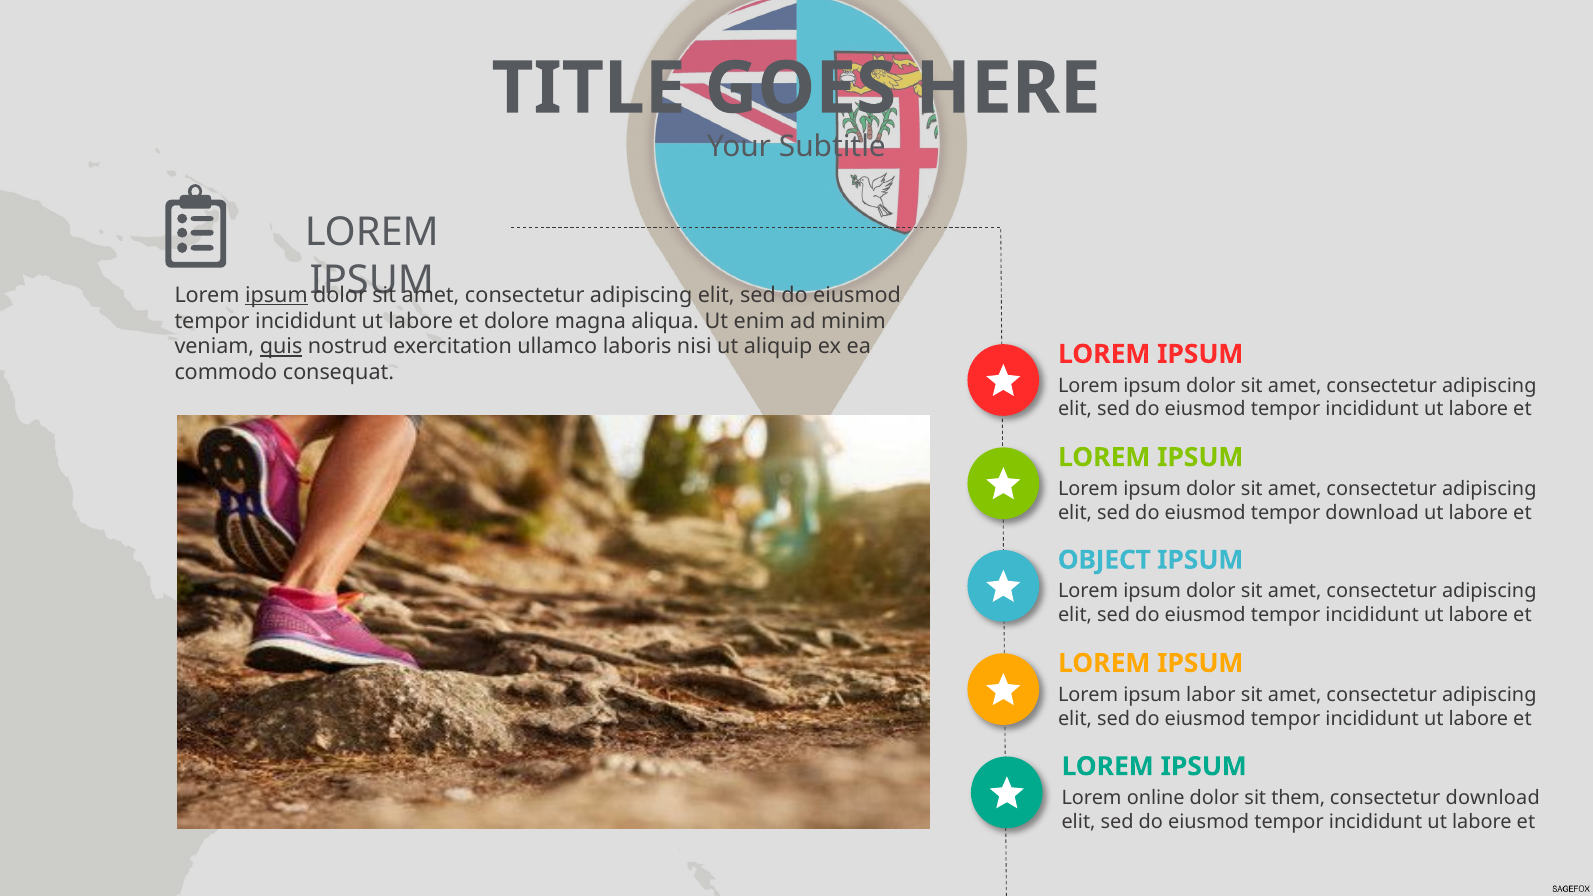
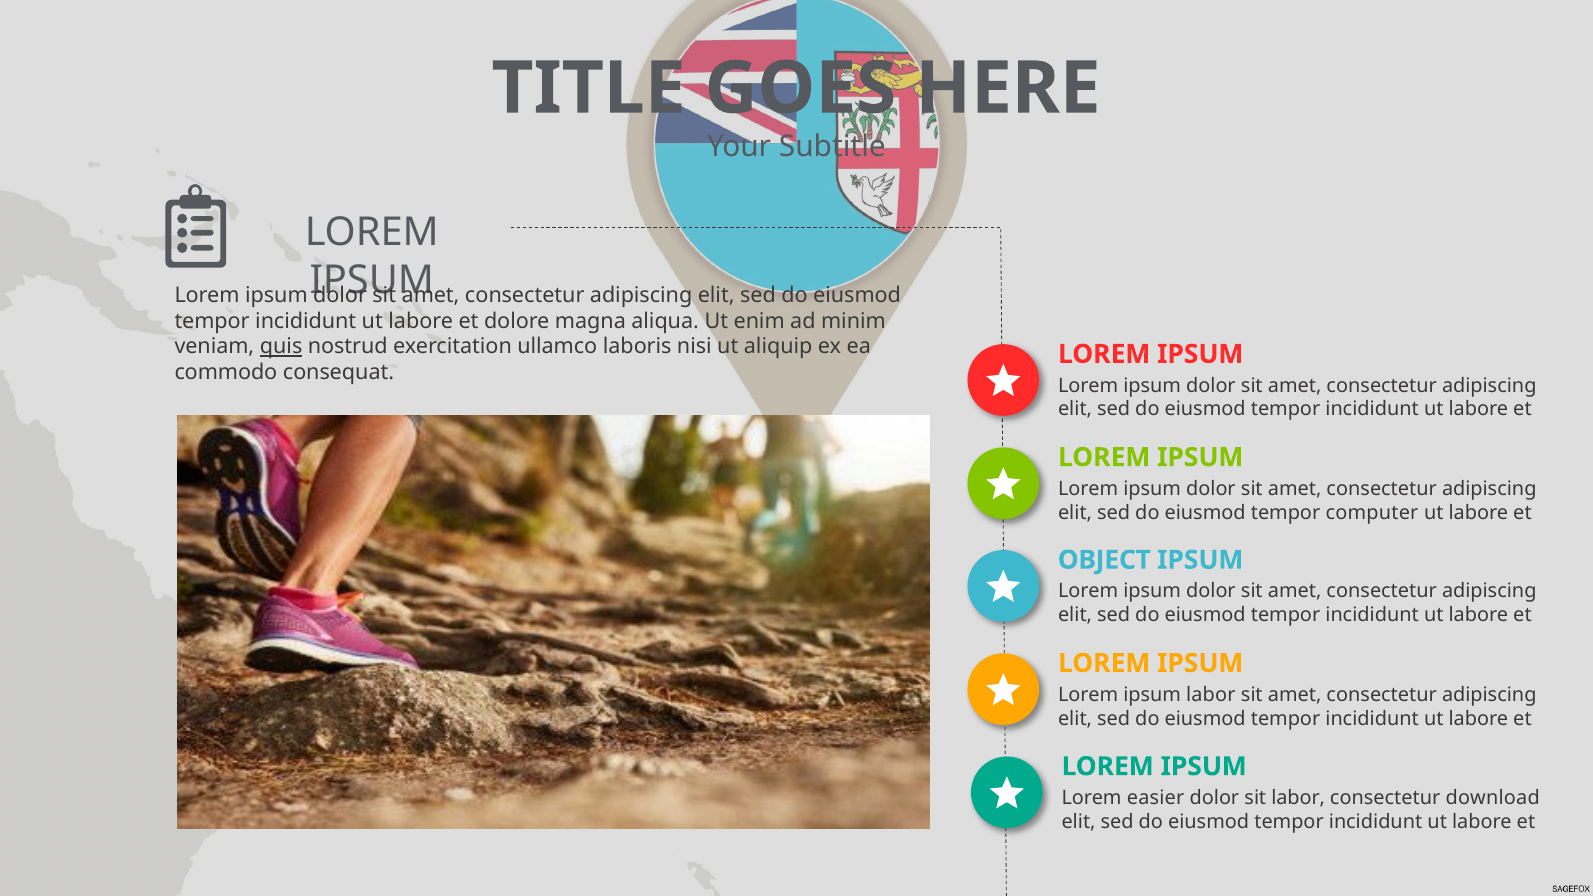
ipsum underline: present -> none (276, 295)
tempor download: download -> computer (1372, 513)
online: online -> easier (1156, 798)
sit them: them -> labor (1298, 798)
